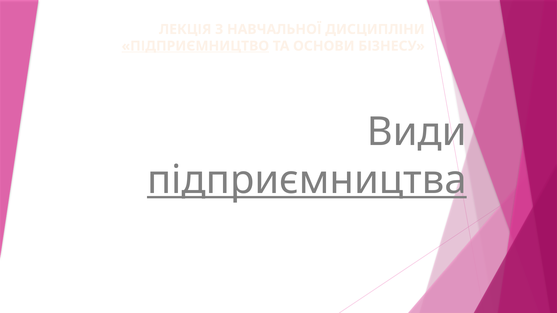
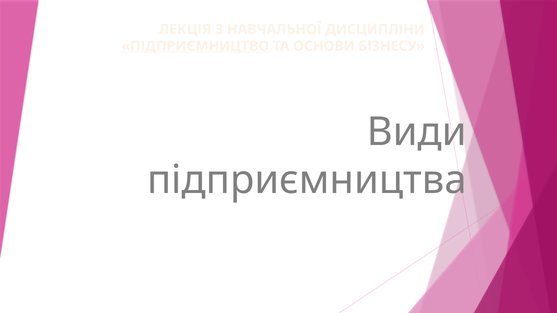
підприємництва underline: present -> none (307, 180)
